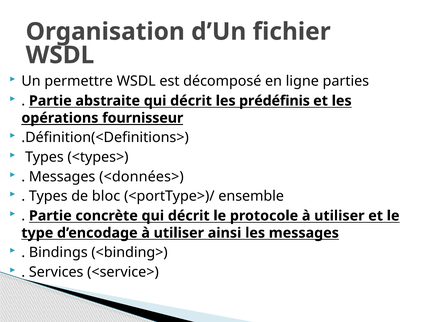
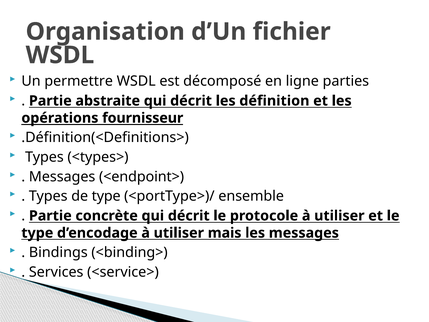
prédéfinis: prédéfinis -> définition (274, 101)
<données>: <données> -> <endpoint> (142, 177)
de bloc: bloc -> type (106, 196)
ainsi: ainsi -> mais (225, 233)
